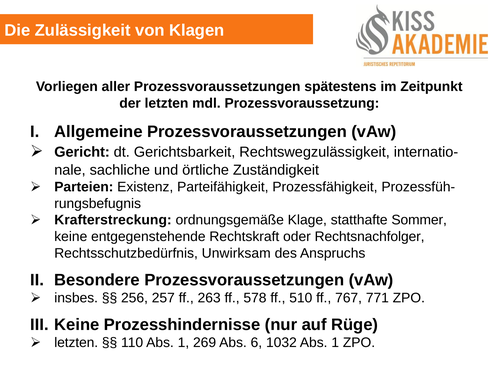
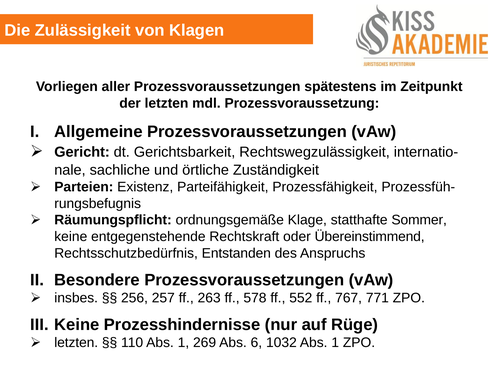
Krafterstreckung: Krafterstreckung -> Räumungspflicht (113, 220)
Rechtsnachfolger: Rechtsnachfolger -> Übereinstimmend (370, 236)
Unwirksam: Unwirksam -> Entstanden (236, 253)
510: 510 -> 552 (301, 298)
